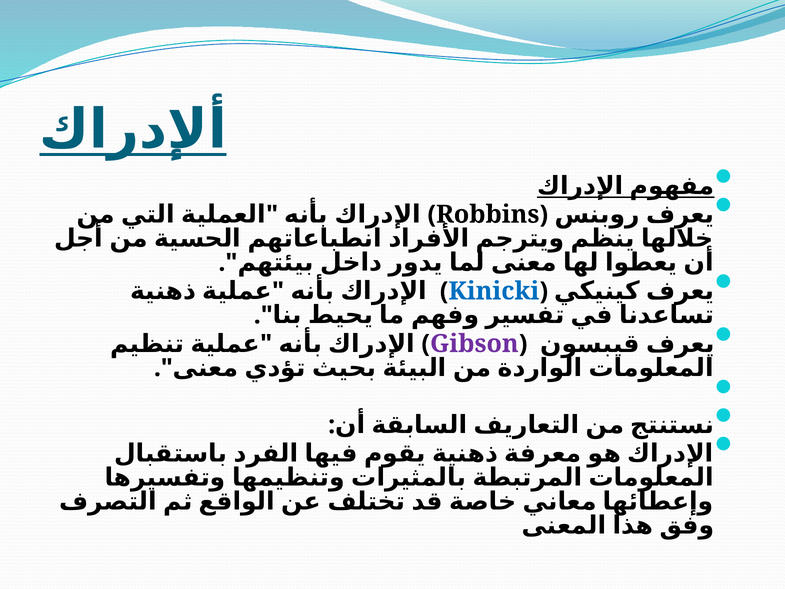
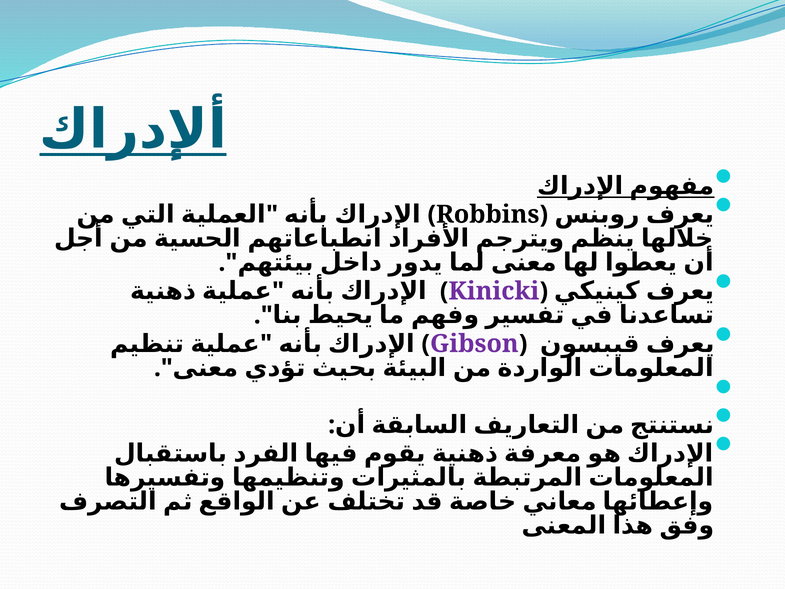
Kinicki colour: blue -> purple (494, 291)
